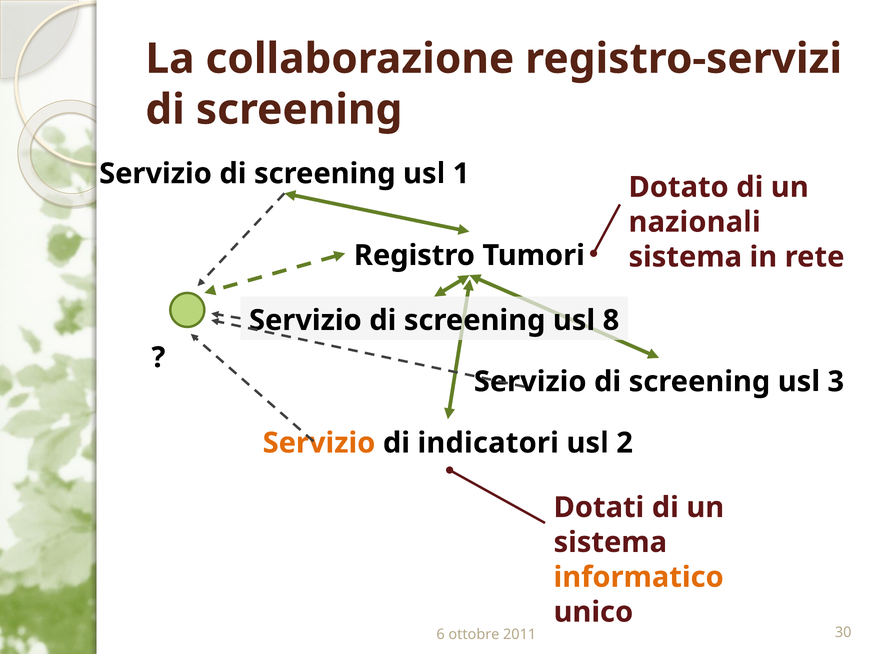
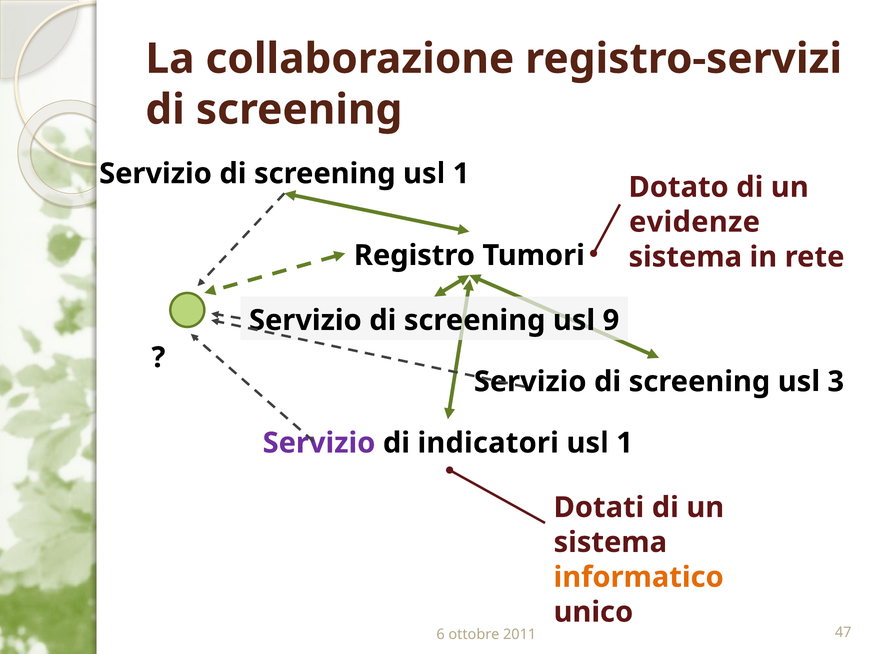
nazionali: nazionali -> evidenze (695, 222)
8: 8 -> 9 (611, 320)
Servizio colour: orange -> purple (319, 443)
2: 2 -> 1 (625, 443)
30: 30 -> 47 (843, 632)
